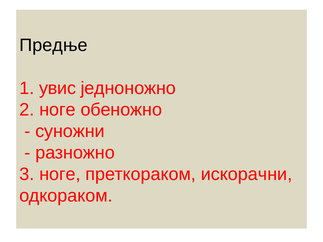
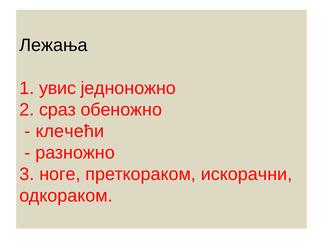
Предње: Предње -> Лежања (54, 45)
2 ноге: ноге -> сраз (58, 110)
суножни: суножни -> клечећи (70, 131)
